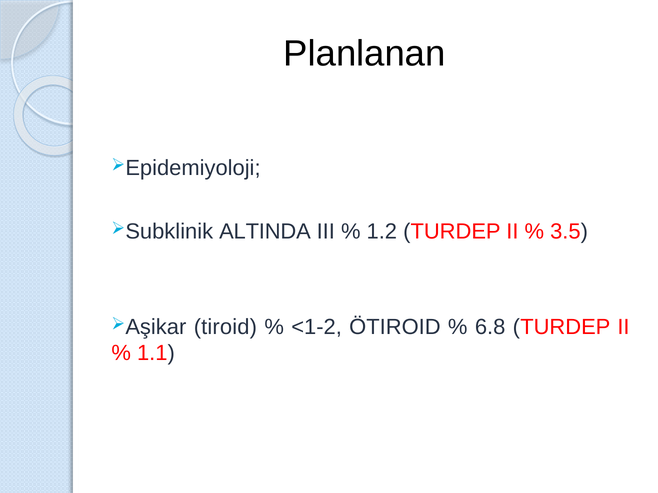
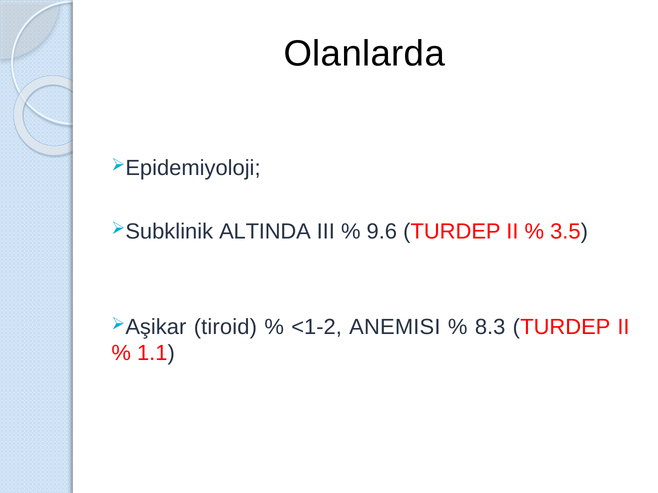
Planlanan: Planlanan -> Olanlarda (364, 54)
1.2: 1.2 -> 9.6 (382, 232)
ÖTIROID: ÖTIROID -> ANEMISI (395, 327)
6.8: 6.8 -> 8.3 (490, 327)
